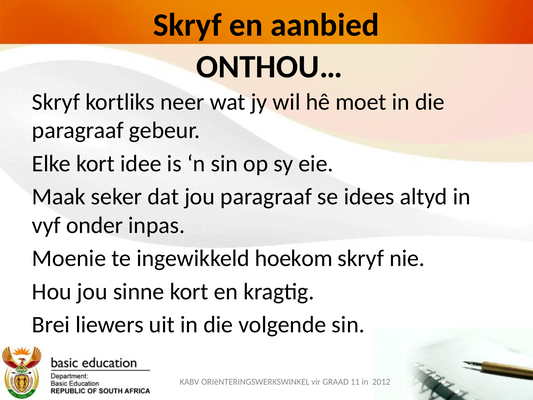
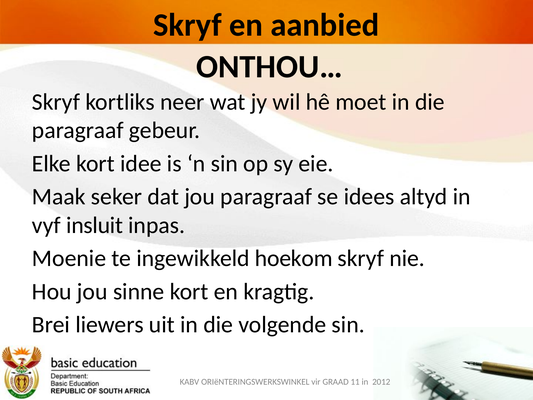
onder: onder -> insluit (95, 225)
